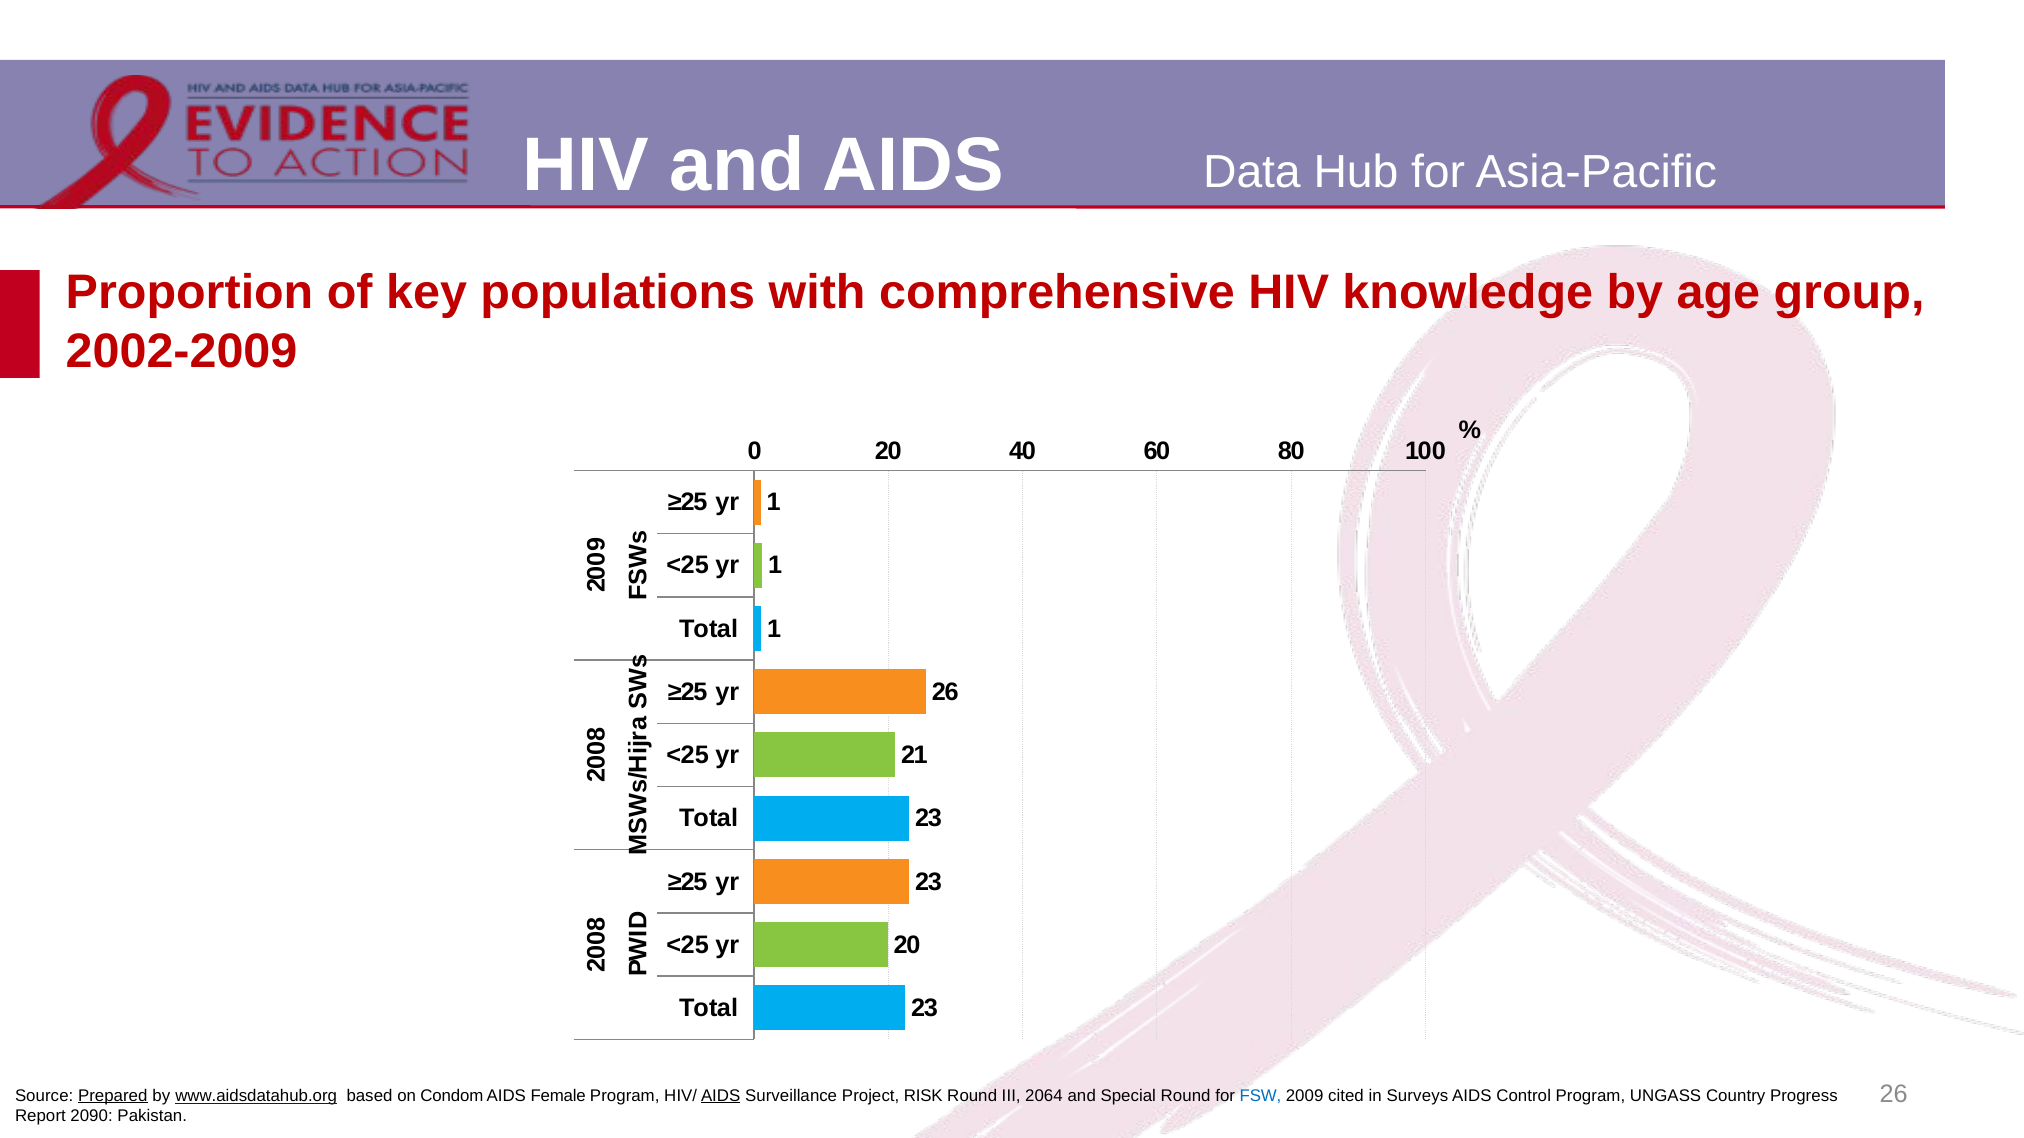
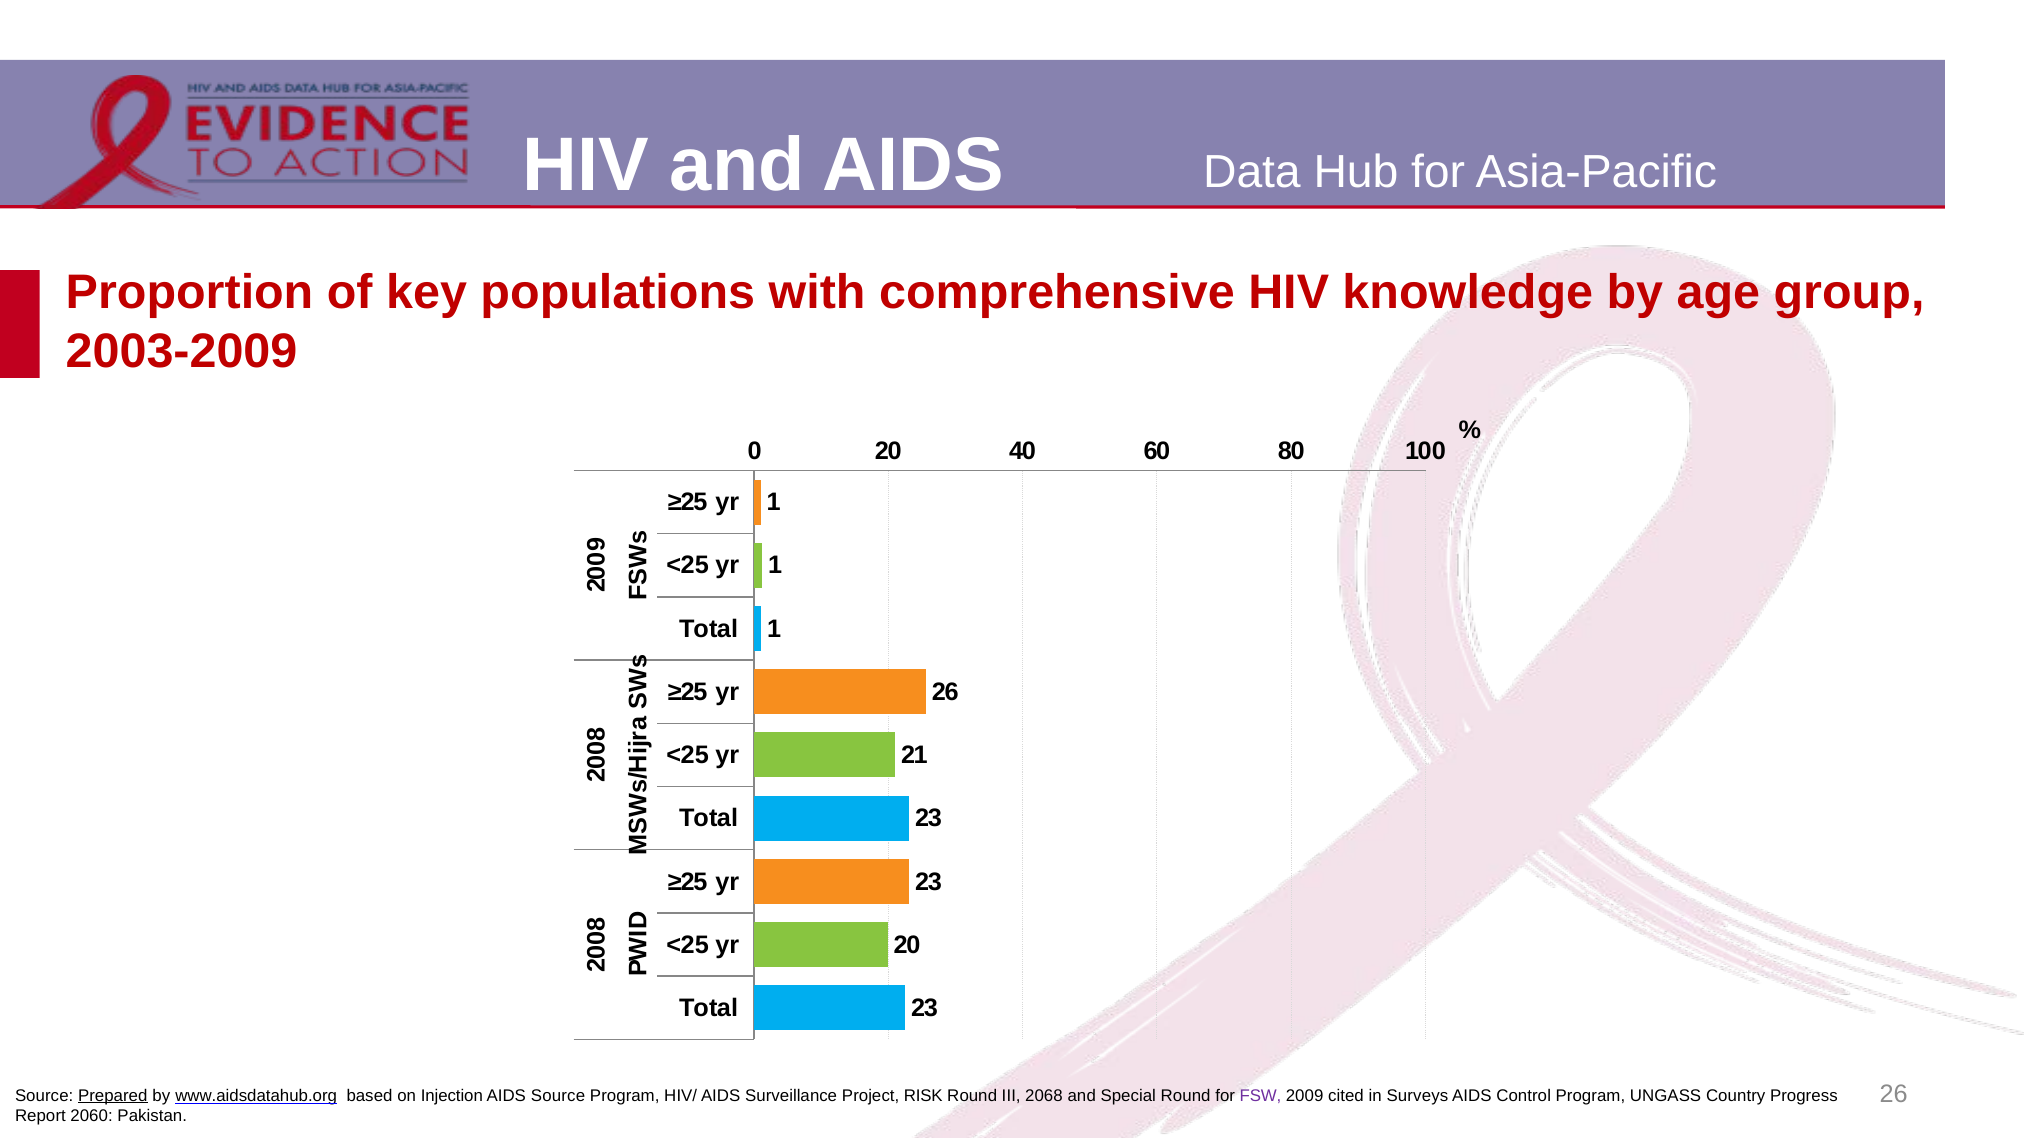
2002-2009: 2002-2009 -> 2003-2009 (182, 351)
Condom: Condom -> Injection (452, 1096)
AIDS Female: Female -> Source (558, 1096)
AIDS underline: present -> none (721, 1096)
2064: 2064 -> 2068 (1044, 1096)
FSW colour: blue -> purple (1261, 1096)
2090: 2090 -> 2060 (92, 1116)
